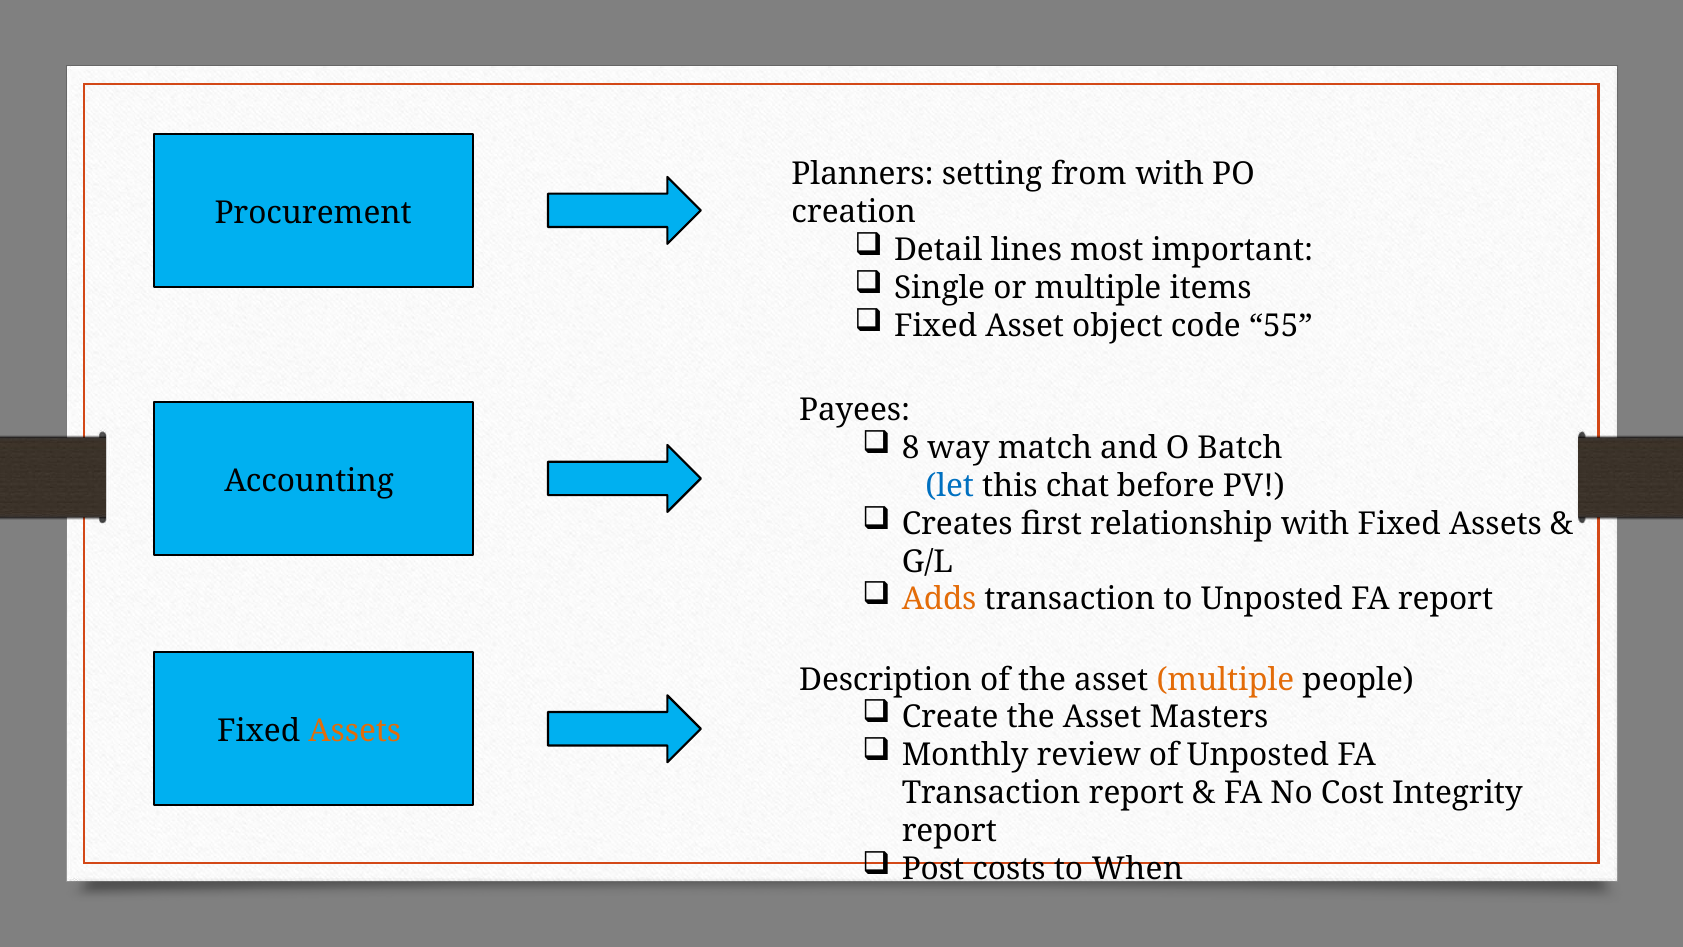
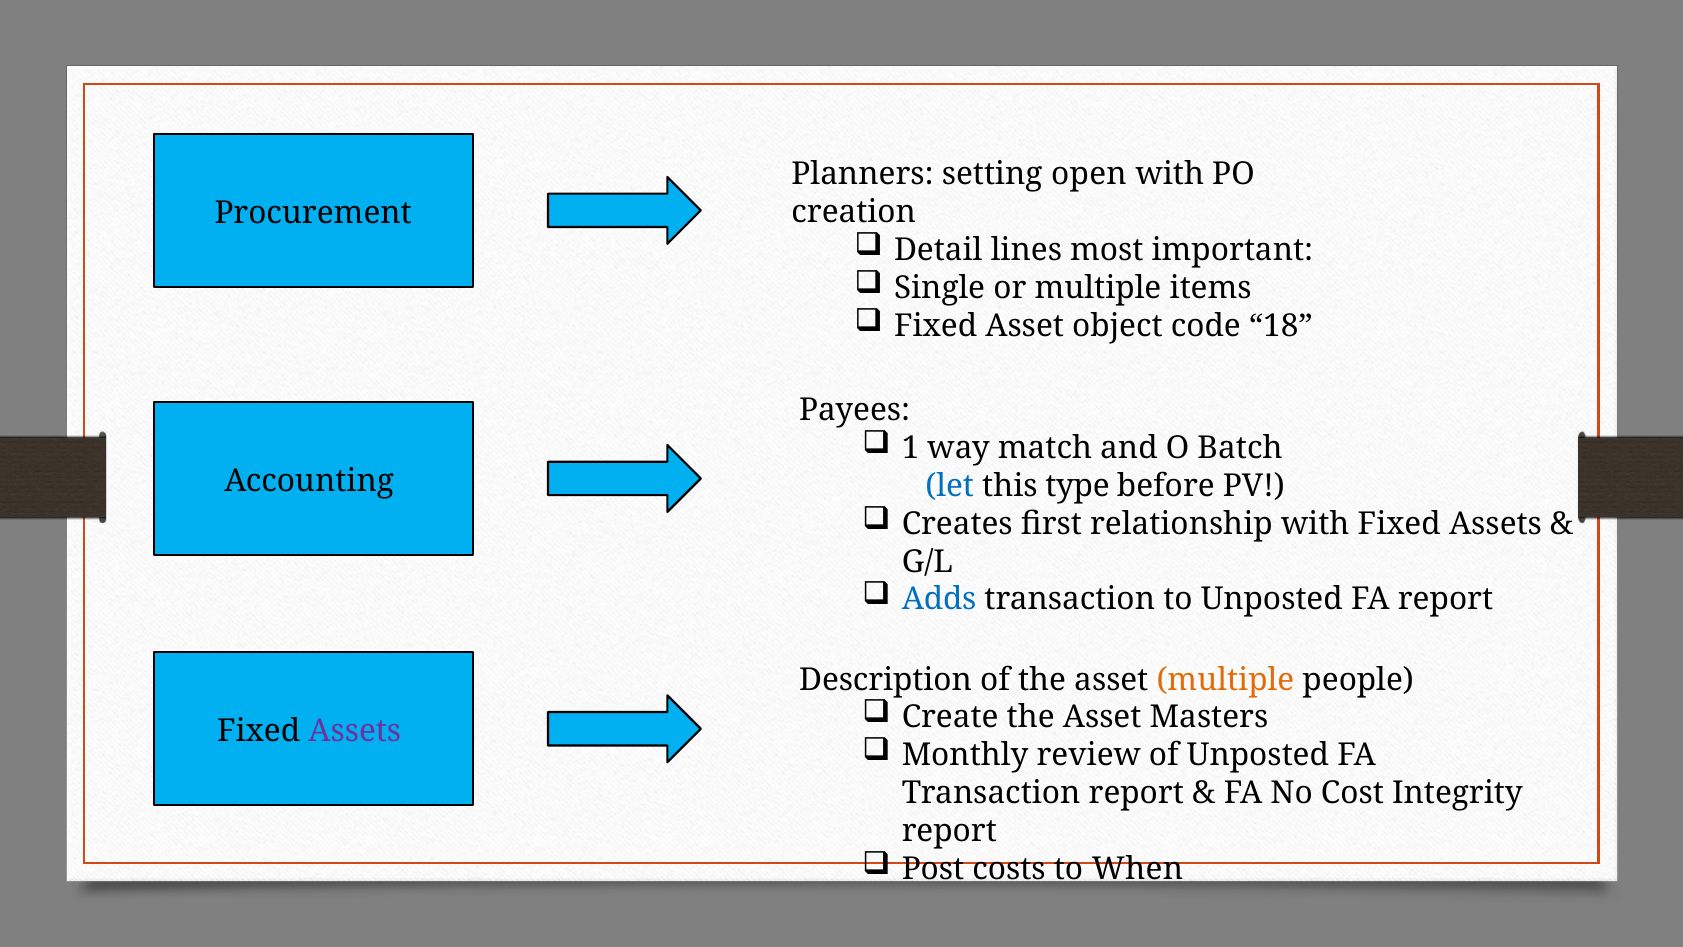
from: from -> open (1089, 174)
55: 55 -> 18 (1281, 326)
8: 8 -> 1 (911, 448)
chat: chat -> type (1078, 486)
Adds colour: orange -> blue (939, 599)
Assets colour: orange -> purple (355, 731)
